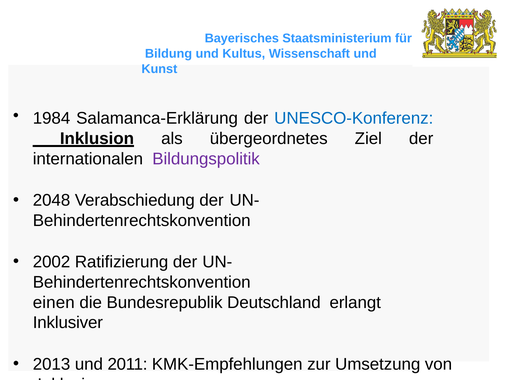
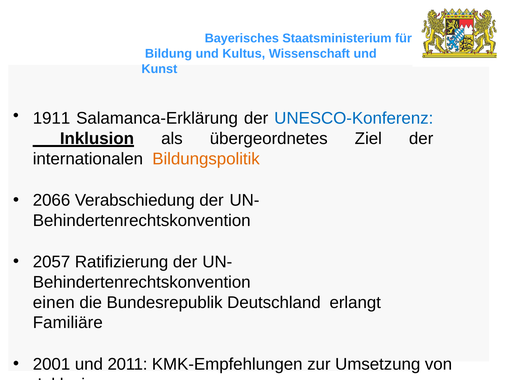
1984: 1984 -> 1911 (51, 118)
Bildungspolitik colour: purple -> orange (206, 159)
2048: 2048 -> 2066 (51, 200)
2002: 2002 -> 2057 (51, 262)
Inklusiver: Inklusiver -> Familiäre (68, 323)
2013: 2013 -> 2001 (51, 364)
